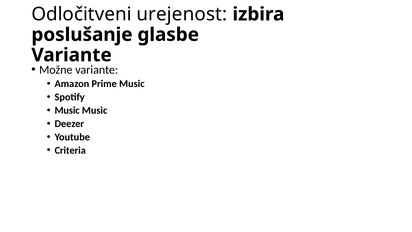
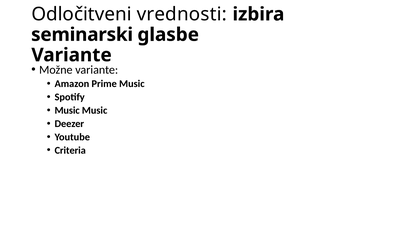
urejenost: urejenost -> vrednosti (182, 14)
poslušanje: poslušanje -> seminarski (82, 35)
